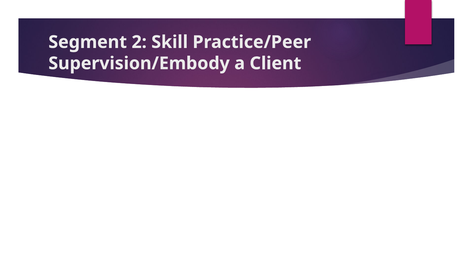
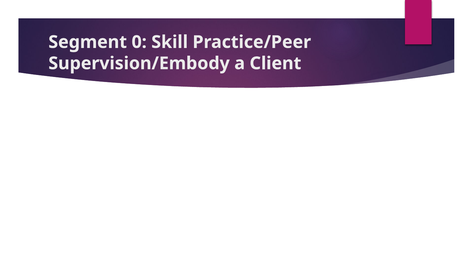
2: 2 -> 0 (139, 42)
